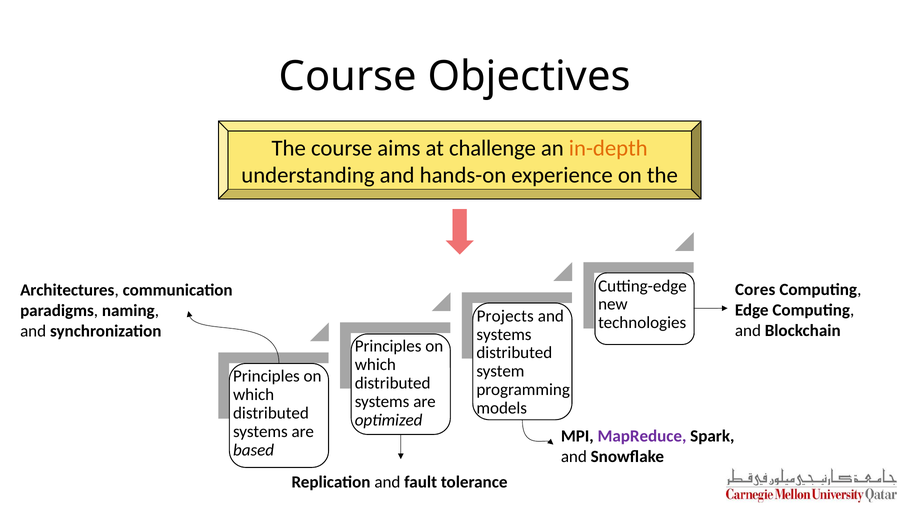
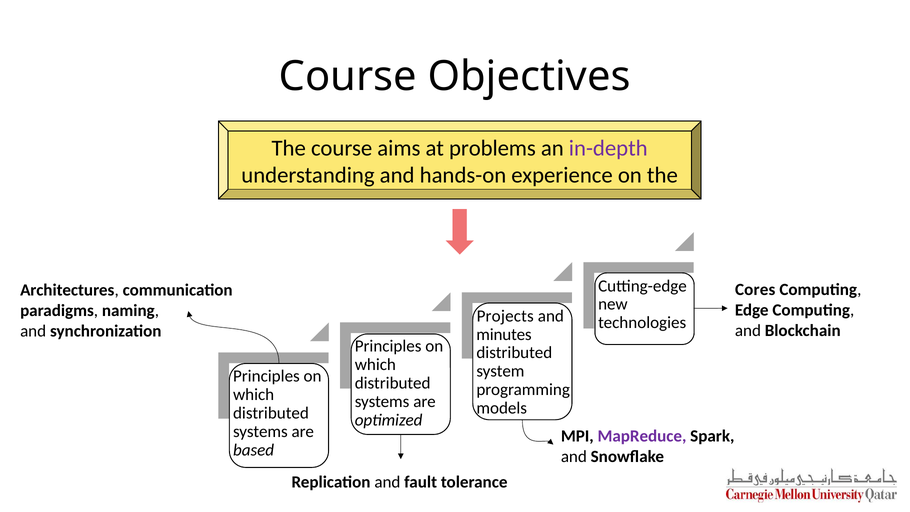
challenge: challenge -> problems (492, 148)
in-depth colour: orange -> purple (608, 148)
systems: systems -> minutes (504, 334)
